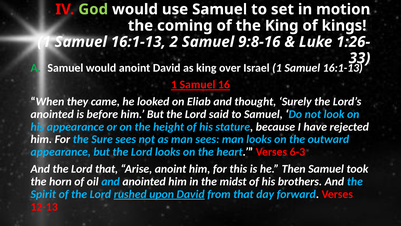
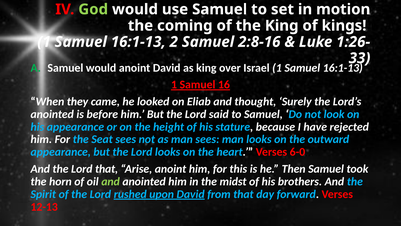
9:8-16: 9:8-16 -> 2:8-16 (259, 42)
Sure: Sure -> Seat (102, 139)
6-3: 6-3 -> 6-0 (297, 152)
and colour: light blue -> light green (111, 181)
